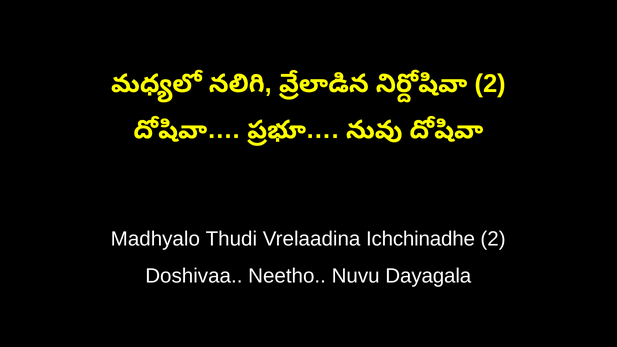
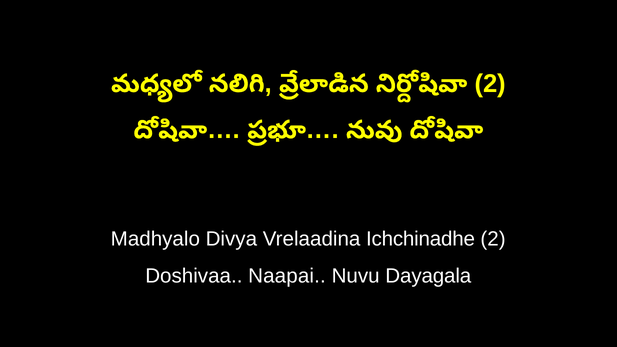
Thudi: Thudi -> Divya (231, 239)
Neetho: Neetho -> Naapai (287, 276)
